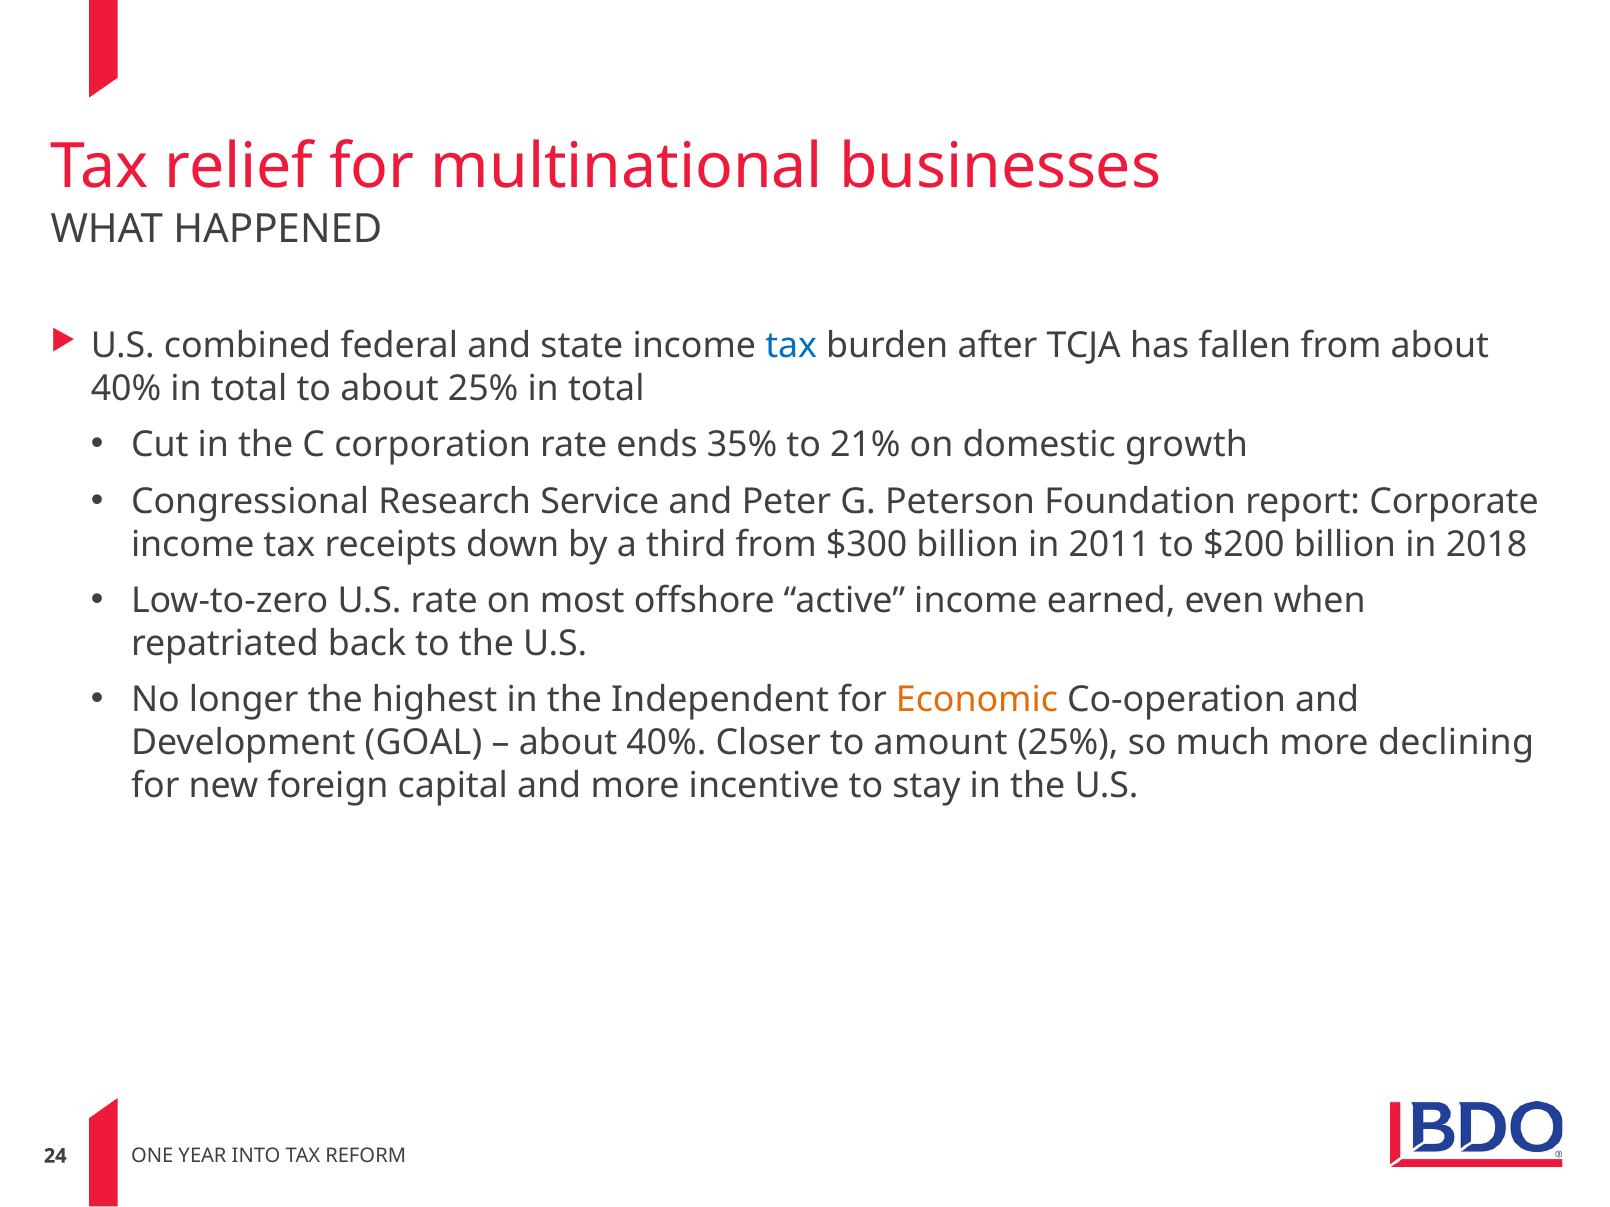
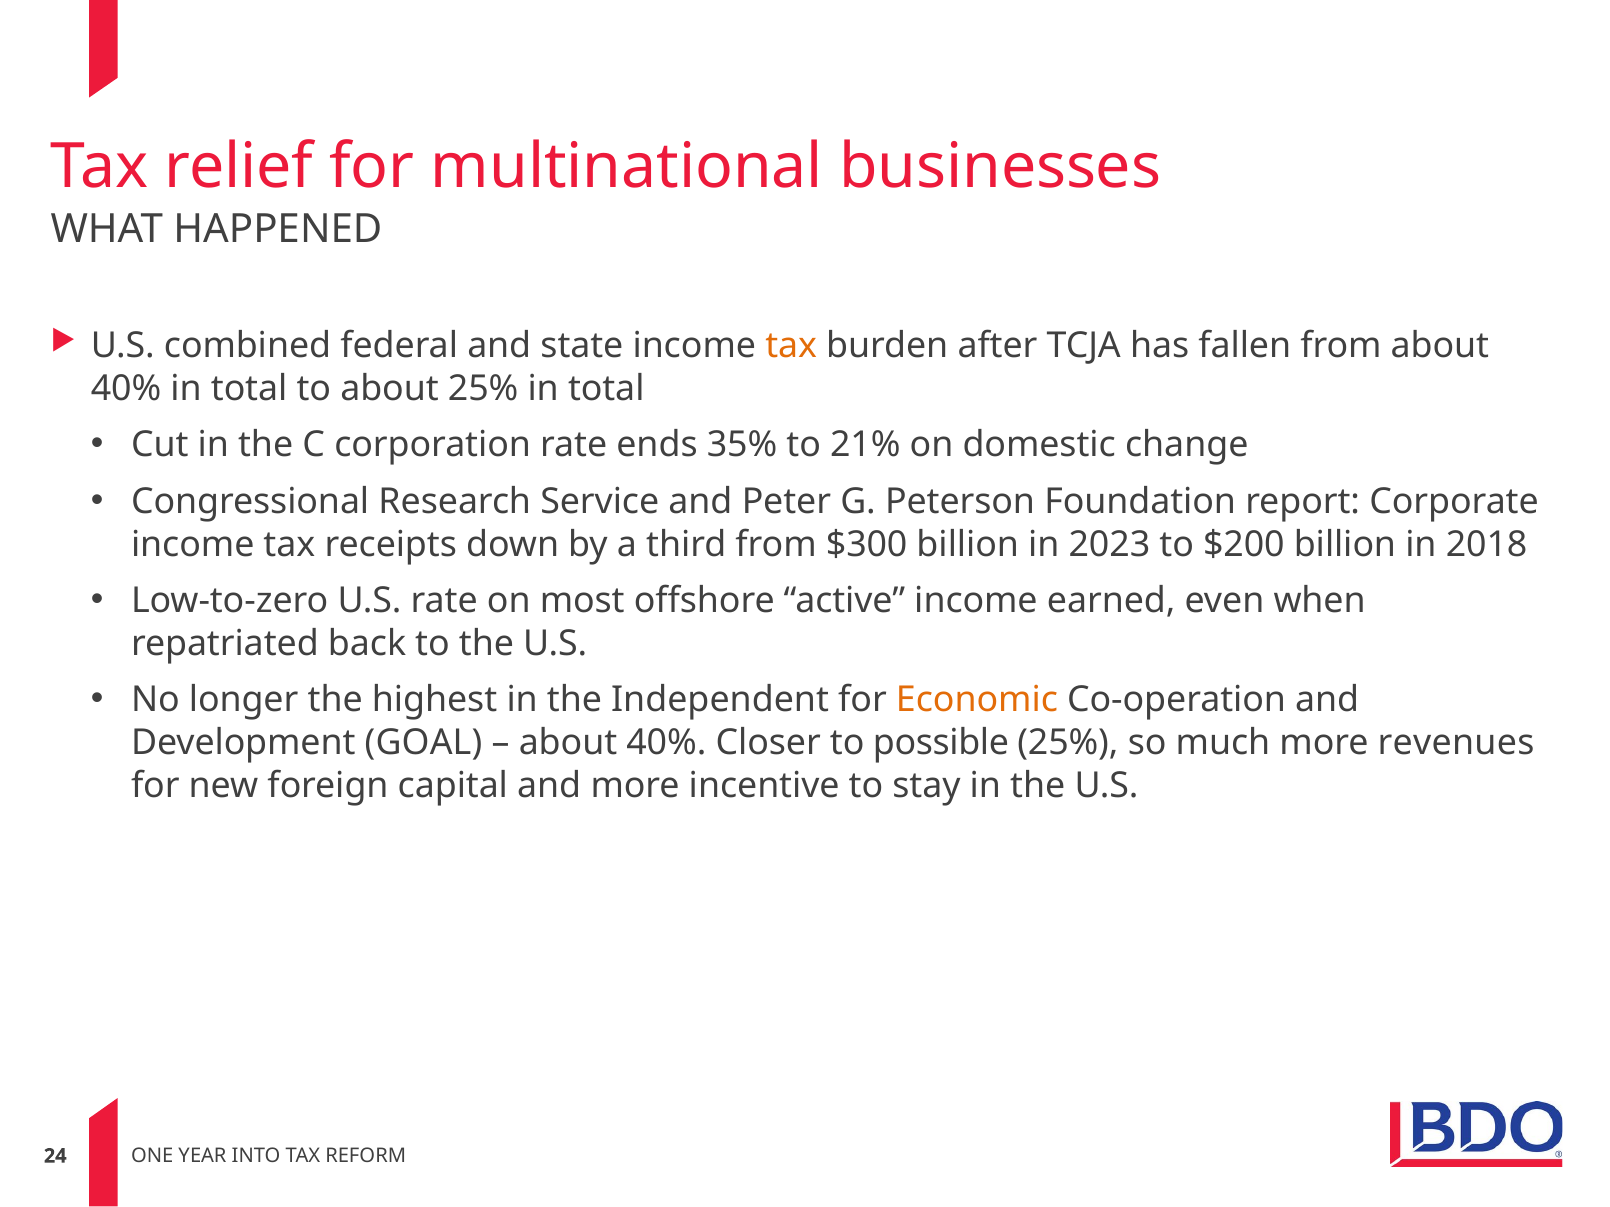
tax colour: blue -> orange (791, 346)
growth: growth -> change (1187, 445)
2011: 2011 -> 2023 (1109, 544)
amount: amount -> possible (941, 743)
declining: declining -> revenues (1456, 743)
